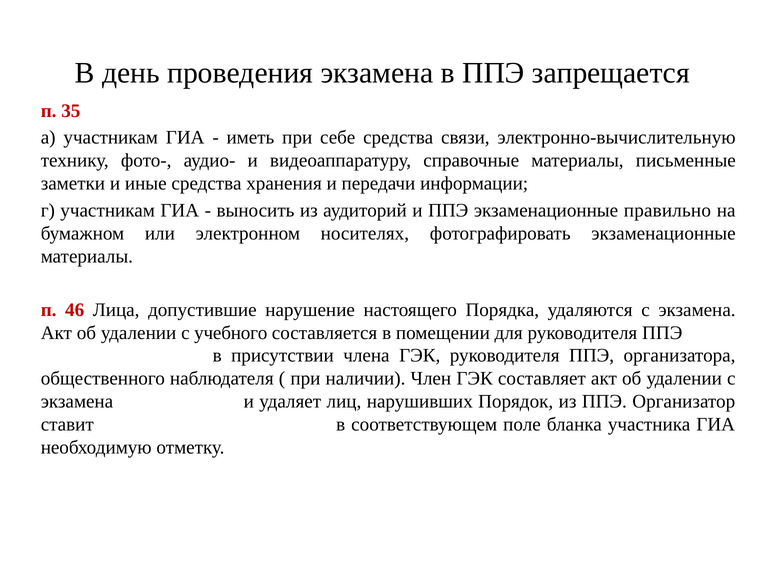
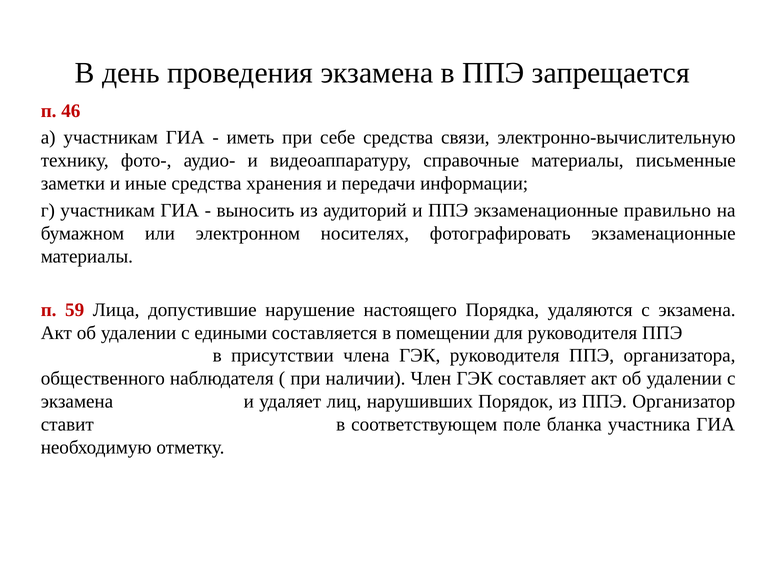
35: 35 -> 46 (71, 111)
46: 46 -> 59 (75, 310)
учебного: учебного -> едиными (231, 333)
